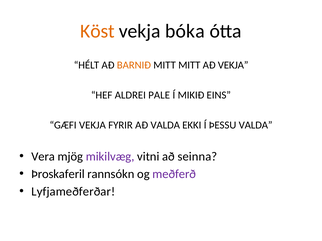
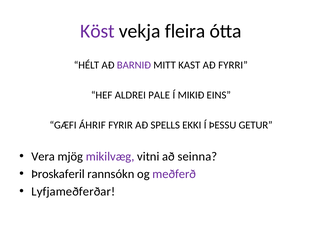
Köst colour: orange -> purple (97, 31)
bóka: bóka -> fleira (185, 31)
BARNIÐ colour: orange -> purple (134, 65)
MITT MITT: MITT -> KAST (189, 65)
AÐ VEKJA: VEKJA -> FYRRI (233, 65)
GÆFI VEKJA: VEKJA -> ÁHRIF (92, 125)
AÐ VALDA: VALDA -> SPELLS (165, 125)
ÞESSU VALDA: VALDA -> GETUR (256, 125)
